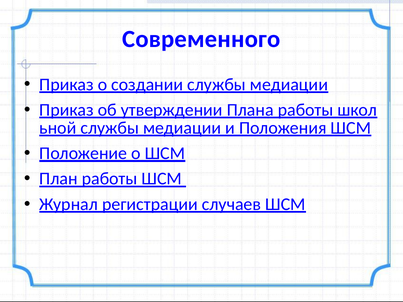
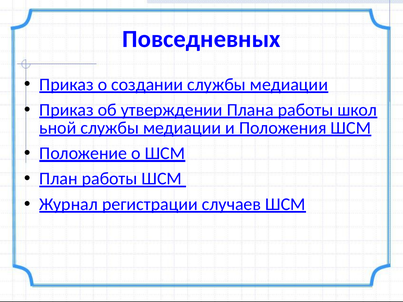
Современного: Современного -> Повседневных (201, 39)
